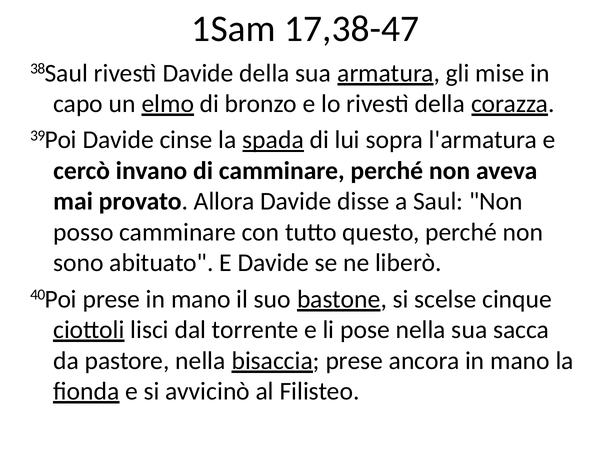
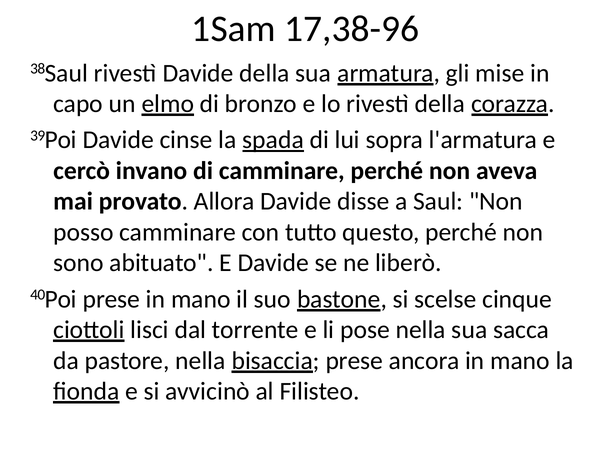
17,38-47: 17,38-47 -> 17,38-96 (352, 29)
